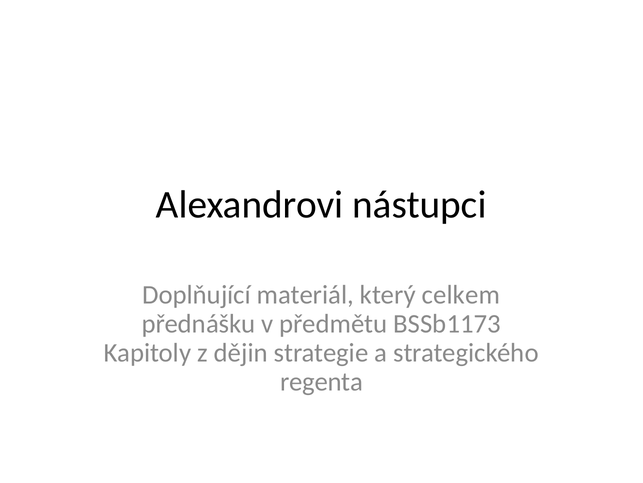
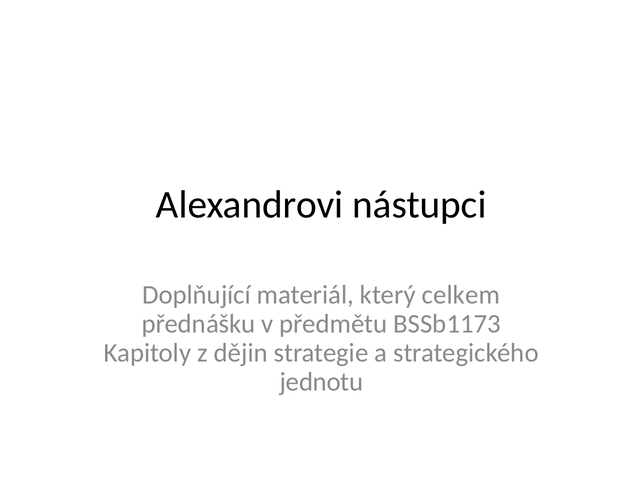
regenta: regenta -> jednotu (322, 381)
